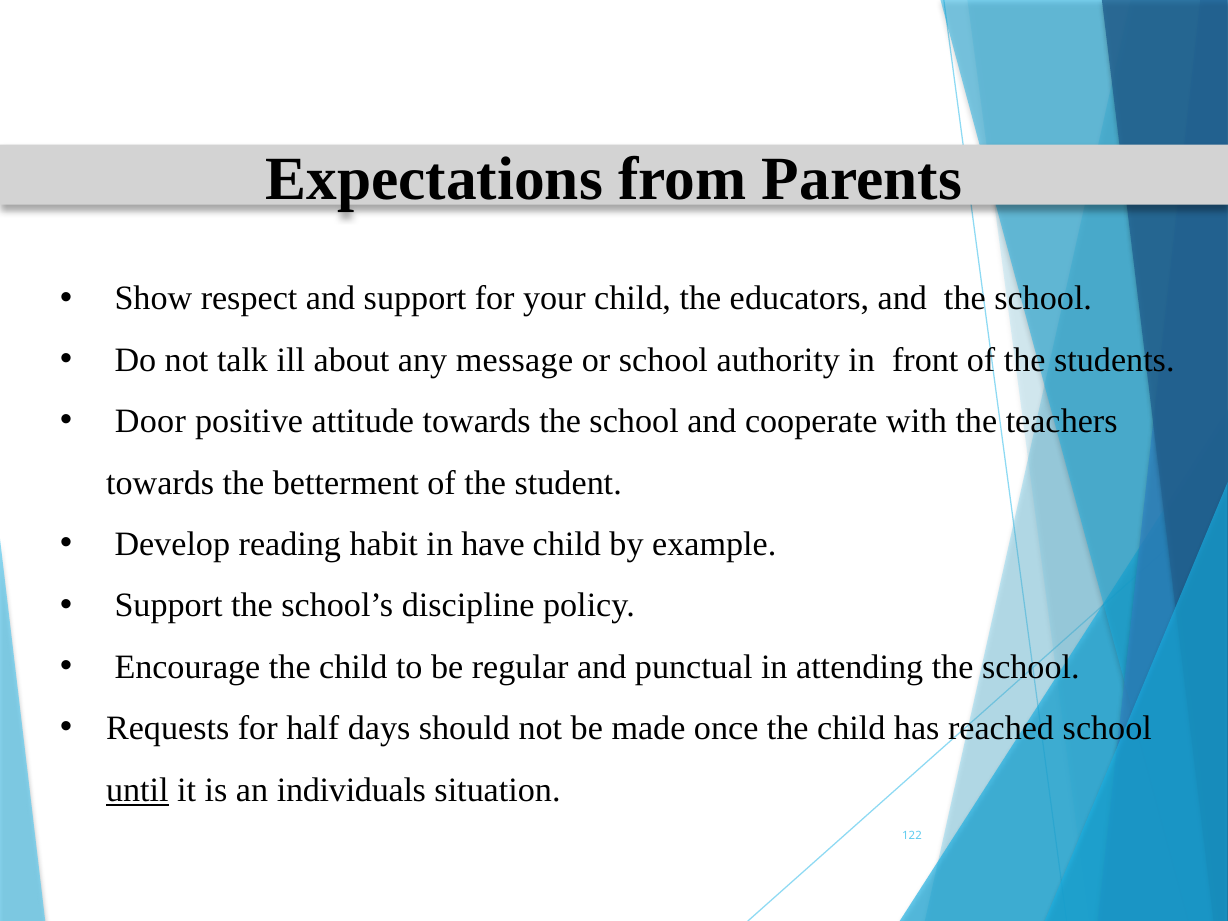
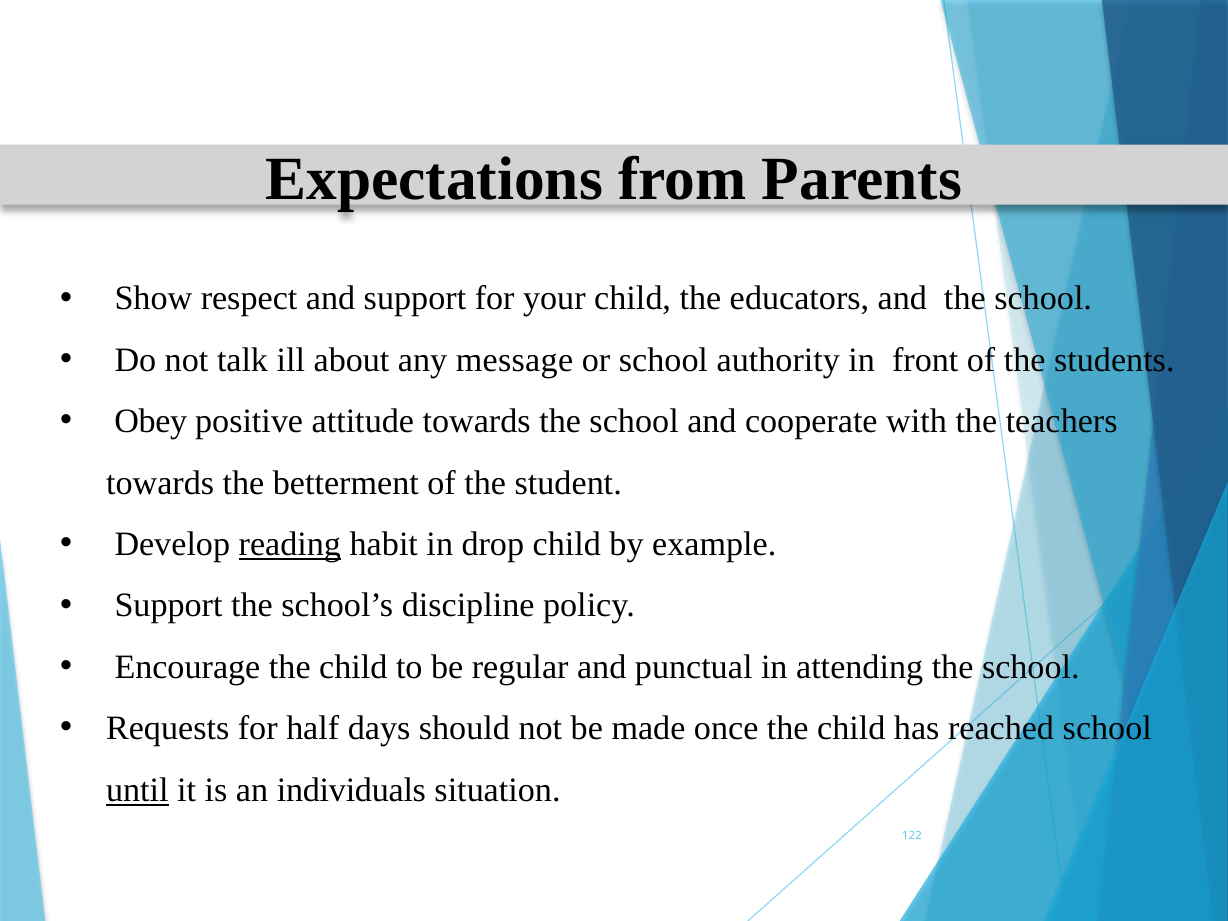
Door: Door -> Obey (151, 422)
reading underline: none -> present (290, 544)
have: have -> drop (493, 544)
